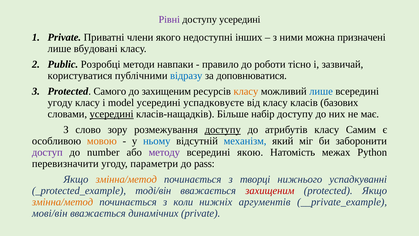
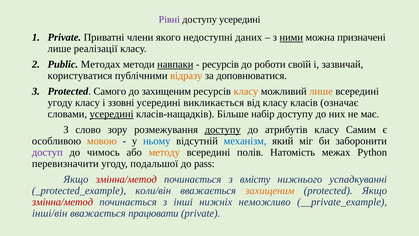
інших: інших -> даних (249, 37)
ними underline: none -> present (291, 37)
вбудовані: вбудовані -> реалізації (96, 49)
Розробці: Розробці -> Методах (101, 64)
навпаки underline: none -> present (175, 64)
правило: правило -> ресурсів (220, 64)
тісно: тісно -> своїй (300, 64)
відразу colour: blue -> orange (186, 76)
лише colour: blue -> orange (321, 91)
model: model -> ззовні (121, 103)
успадковуєте: успадковуєте -> викликається (214, 103)
базових: базових -> означає (339, 103)
number: number -> чимось (103, 152)
методу colour: purple -> orange (164, 152)
якою: якою -> полів (250, 152)
параметри: параметри -> подальшої (154, 164)
змінна/метод colour: orange -> red (126, 179)
творці: творці -> вмісту (255, 179)
тоді/він: тоді/він -> коли/він (153, 191)
захищеним colour: red -> orange (270, 191)
змінна/метод colour: orange -> red (63, 202)
коли: коли -> інші (183, 202)
аргументів: аргументів -> неможливо (265, 202)
мові/він: мові/він -> інші/він (50, 213)
динамічних: динамічних -> працювати (153, 213)
